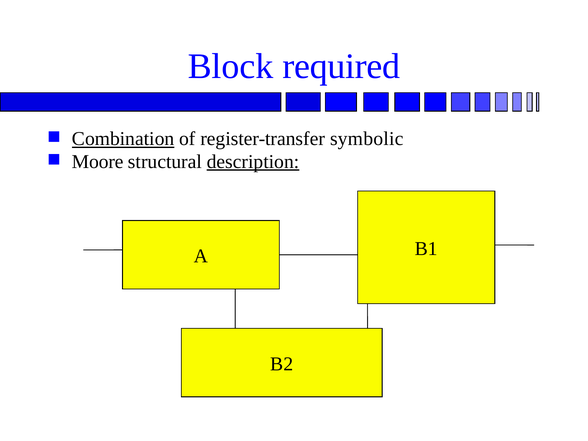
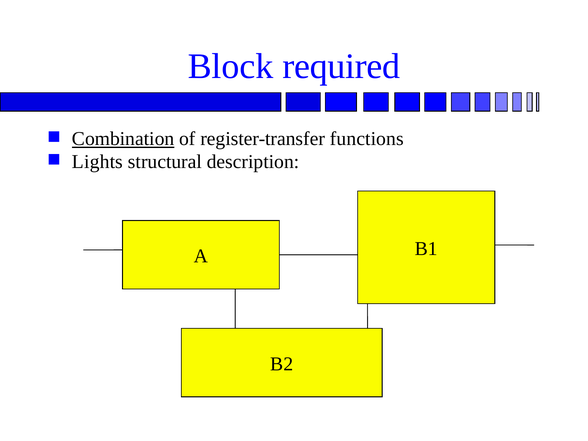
symbolic: symbolic -> functions (367, 139)
Moore: Moore -> Lights (97, 162)
description underline: present -> none (253, 162)
